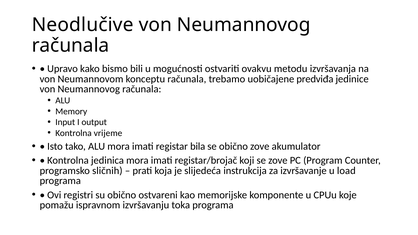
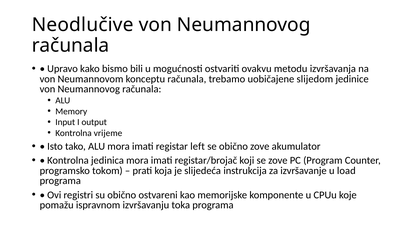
predviđa: predviđa -> slijedom (315, 79)
bila: bila -> left (198, 147)
sličnih: sličnih -> tokom (107, 171)
